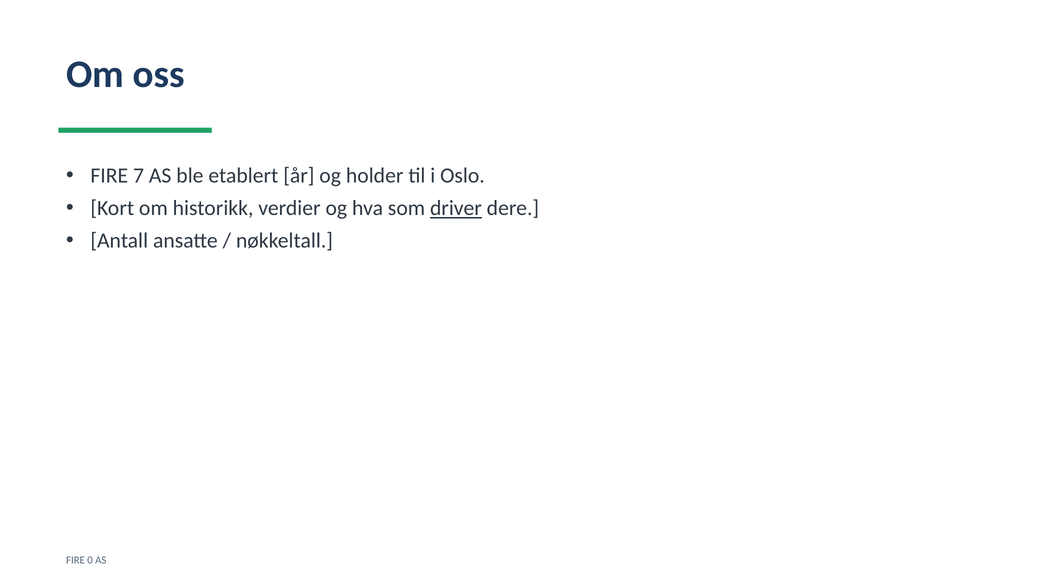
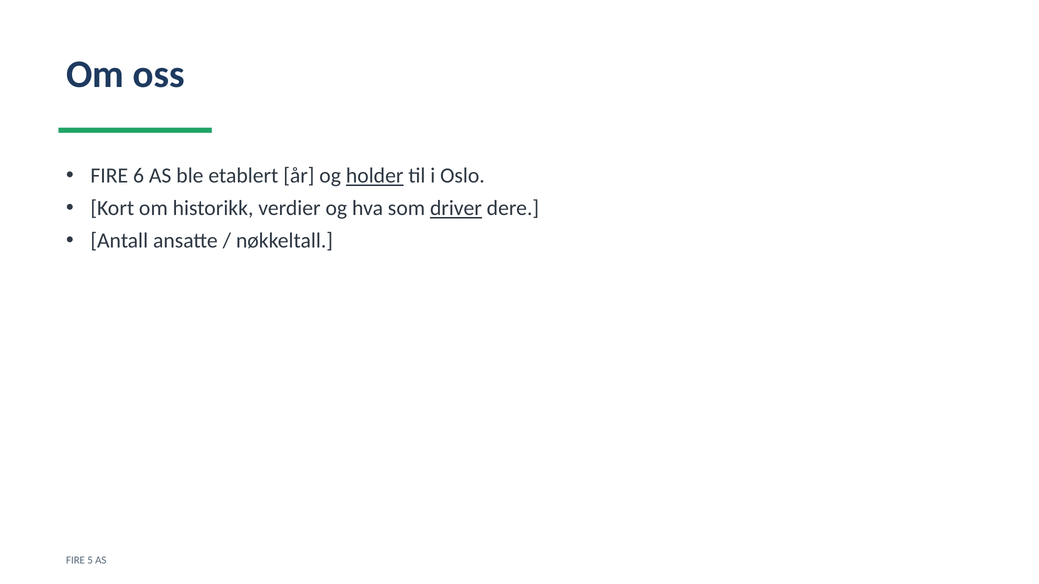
7: 7 -> 6 (139, 176)
holder underline: none -> present (375, 176)
0: 0 -> 5 (90, 561)
